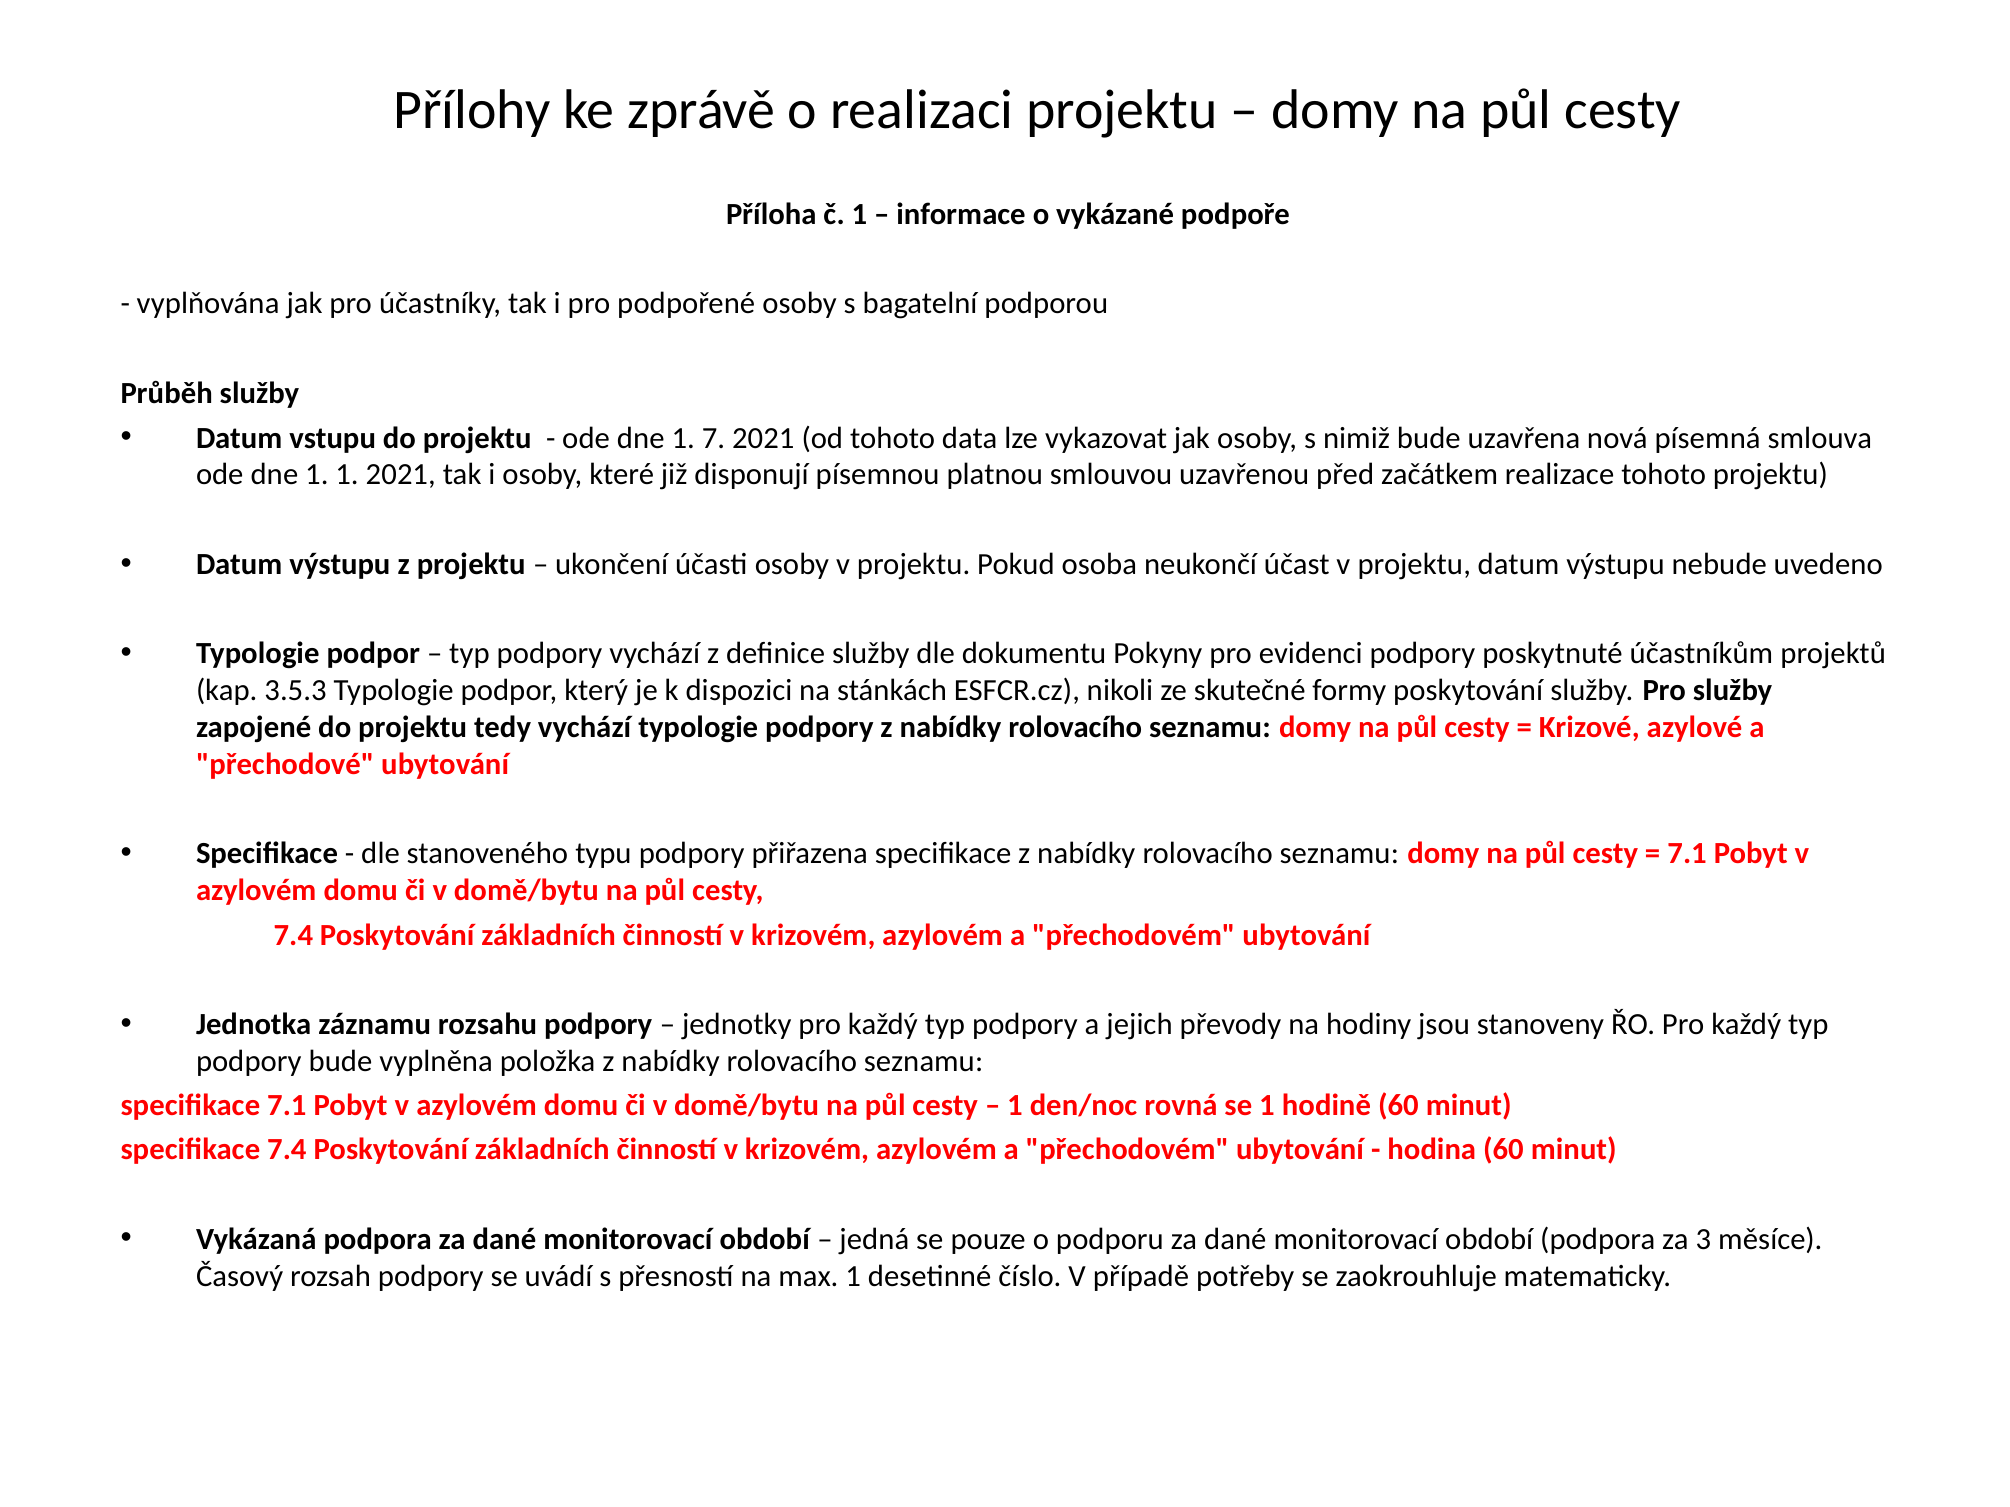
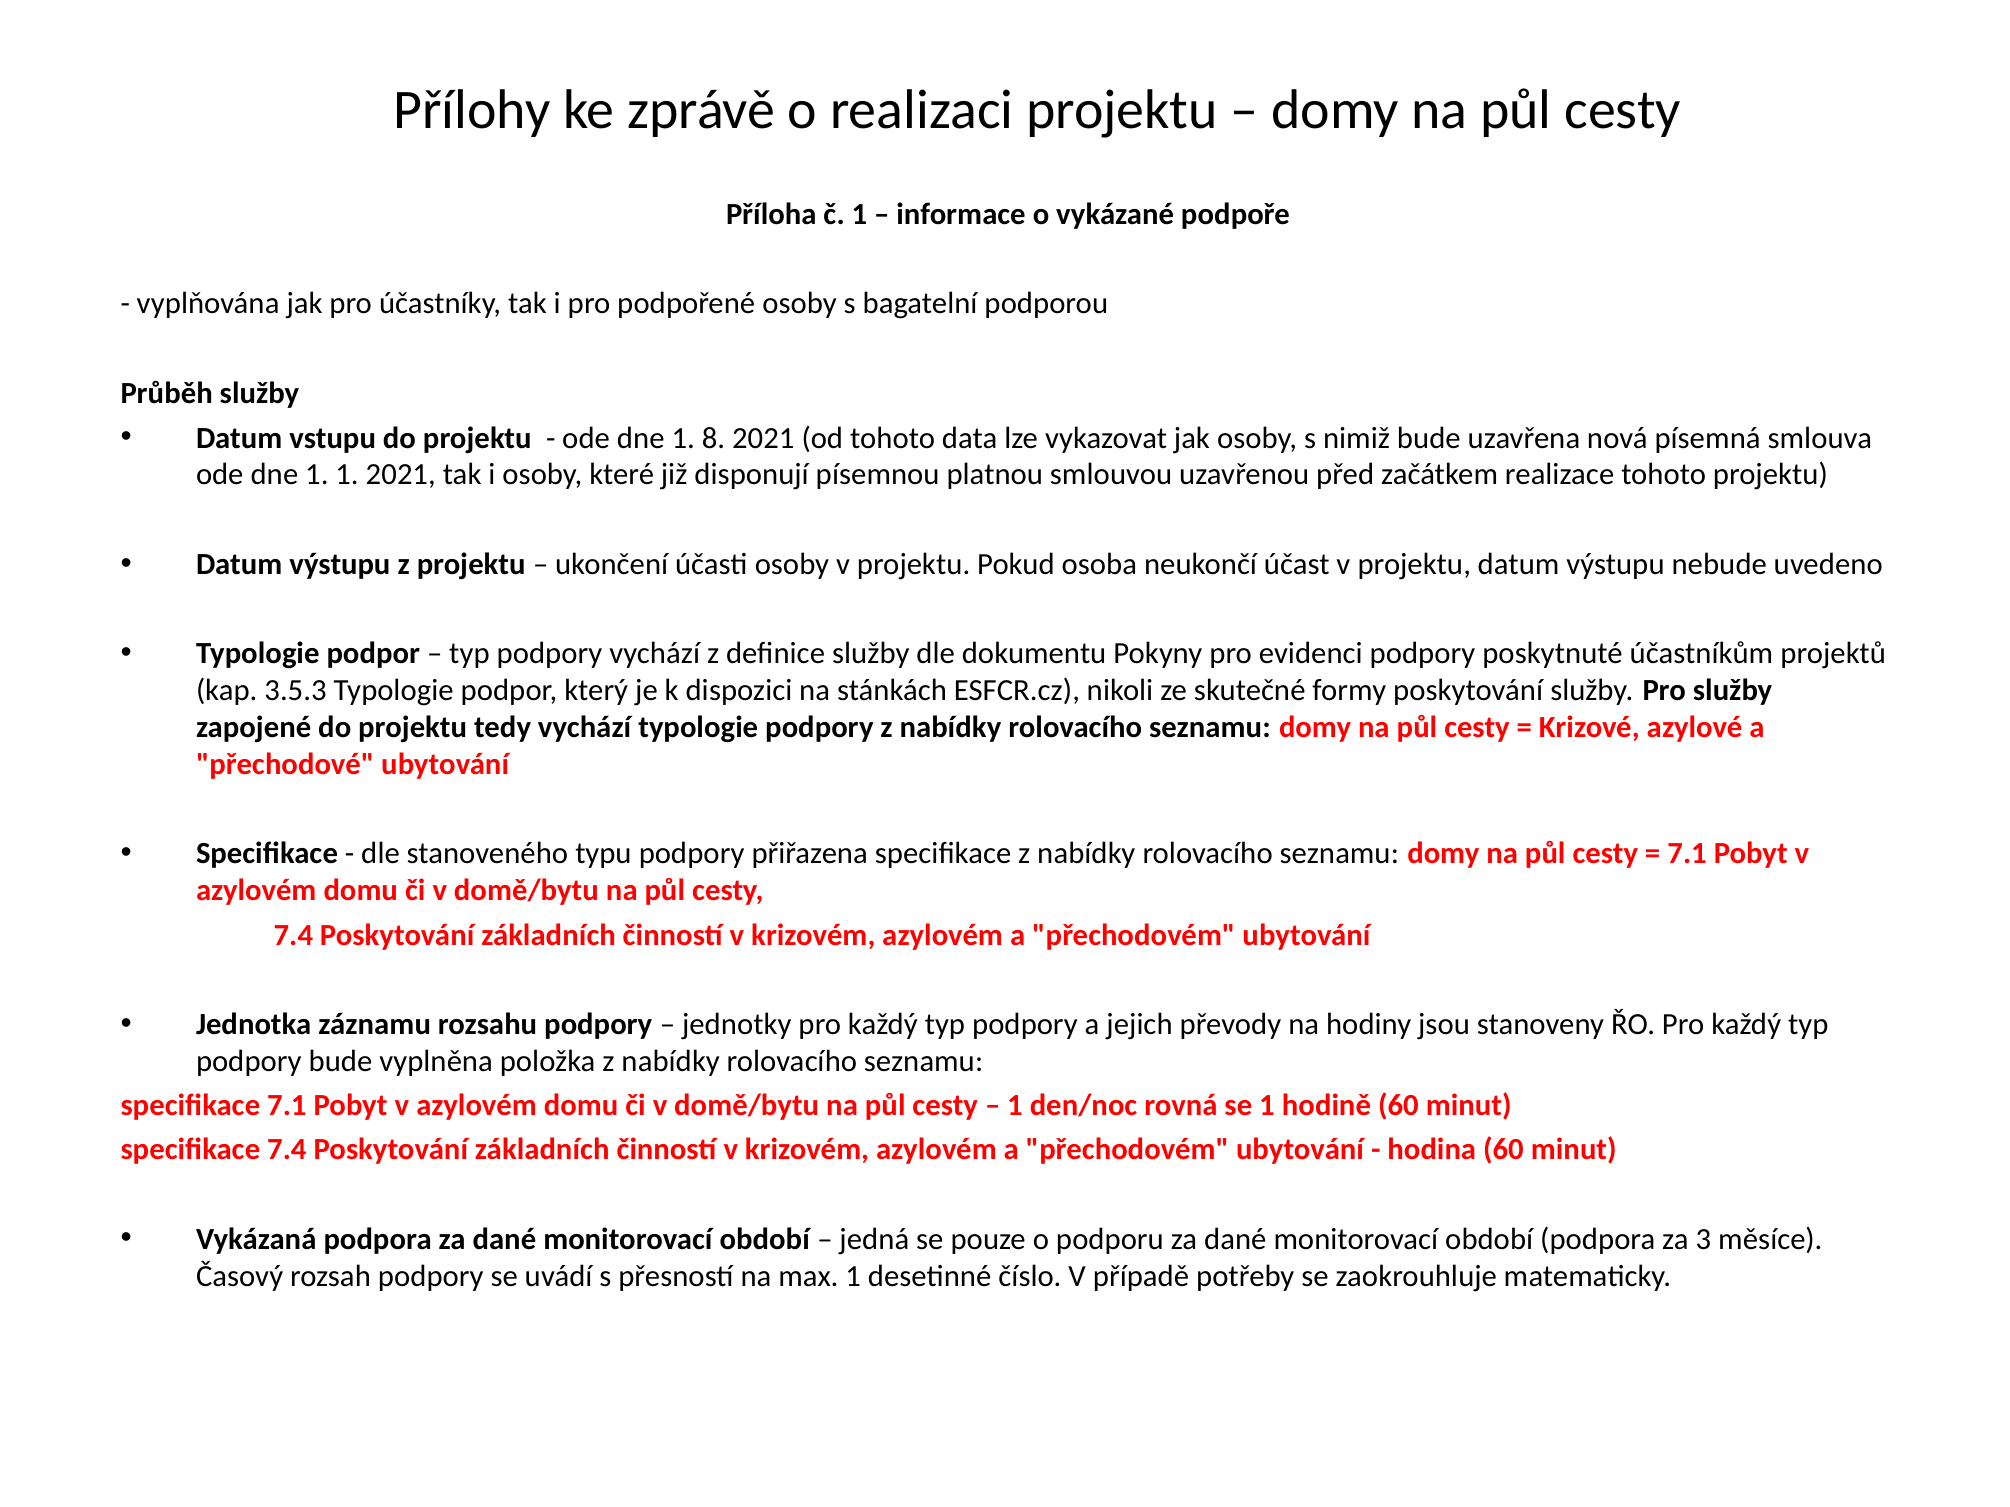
7: 7 -> 8 (713, 438)
